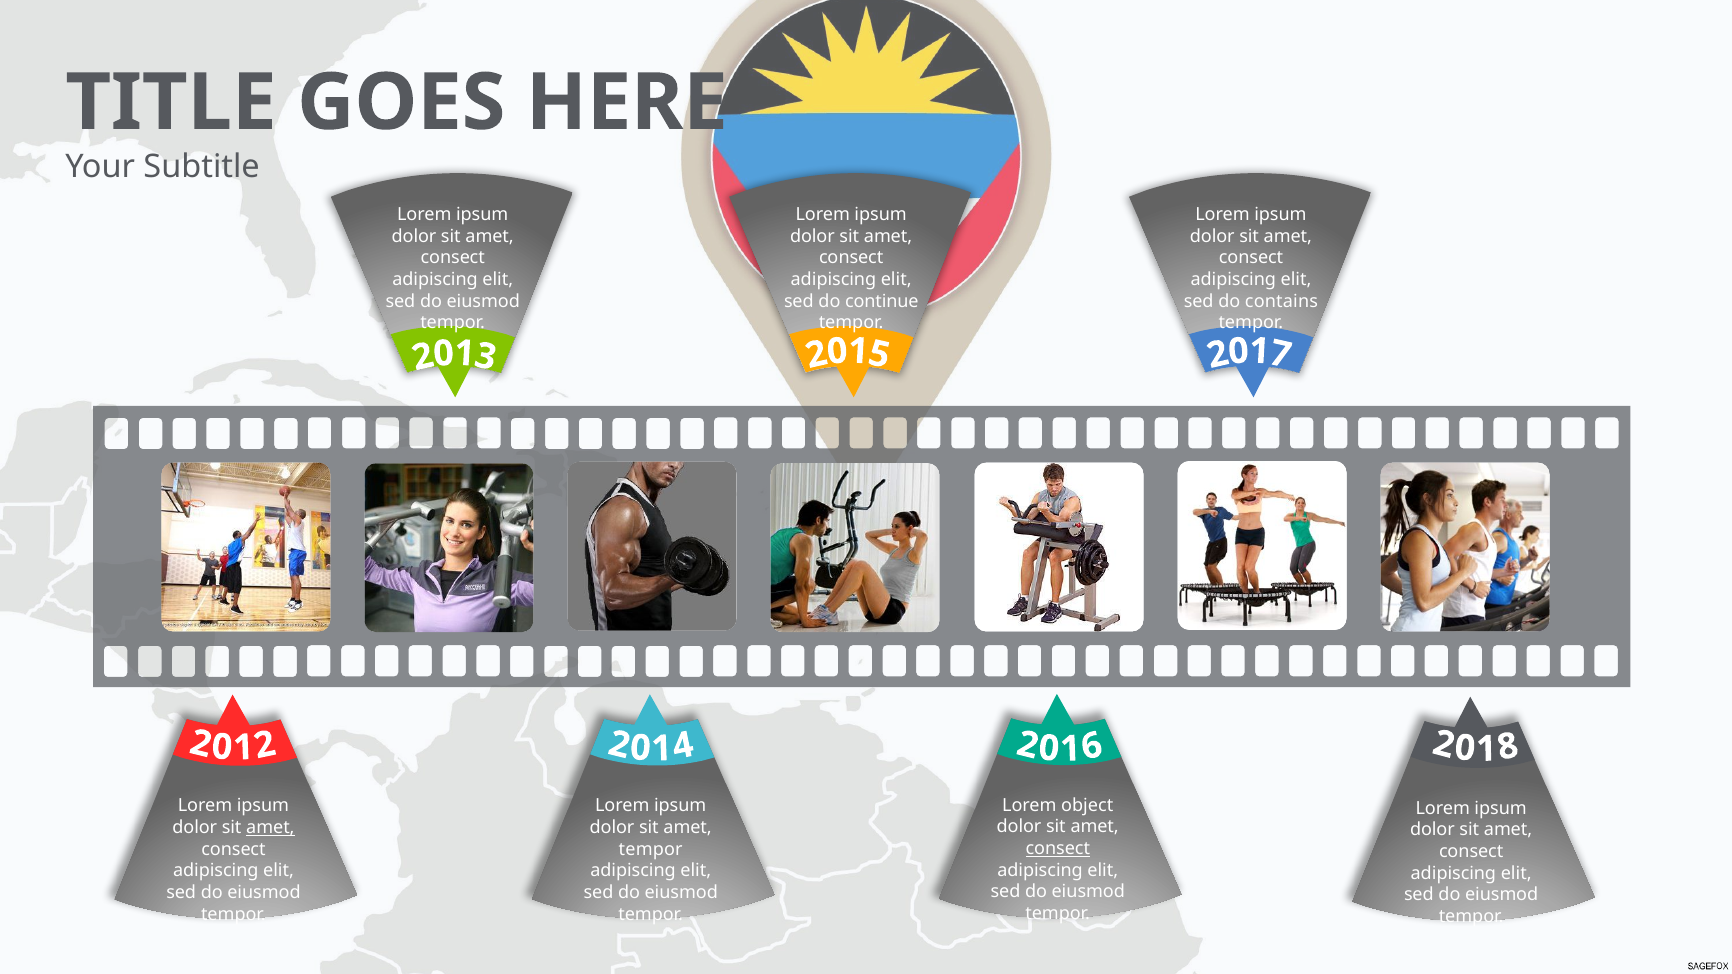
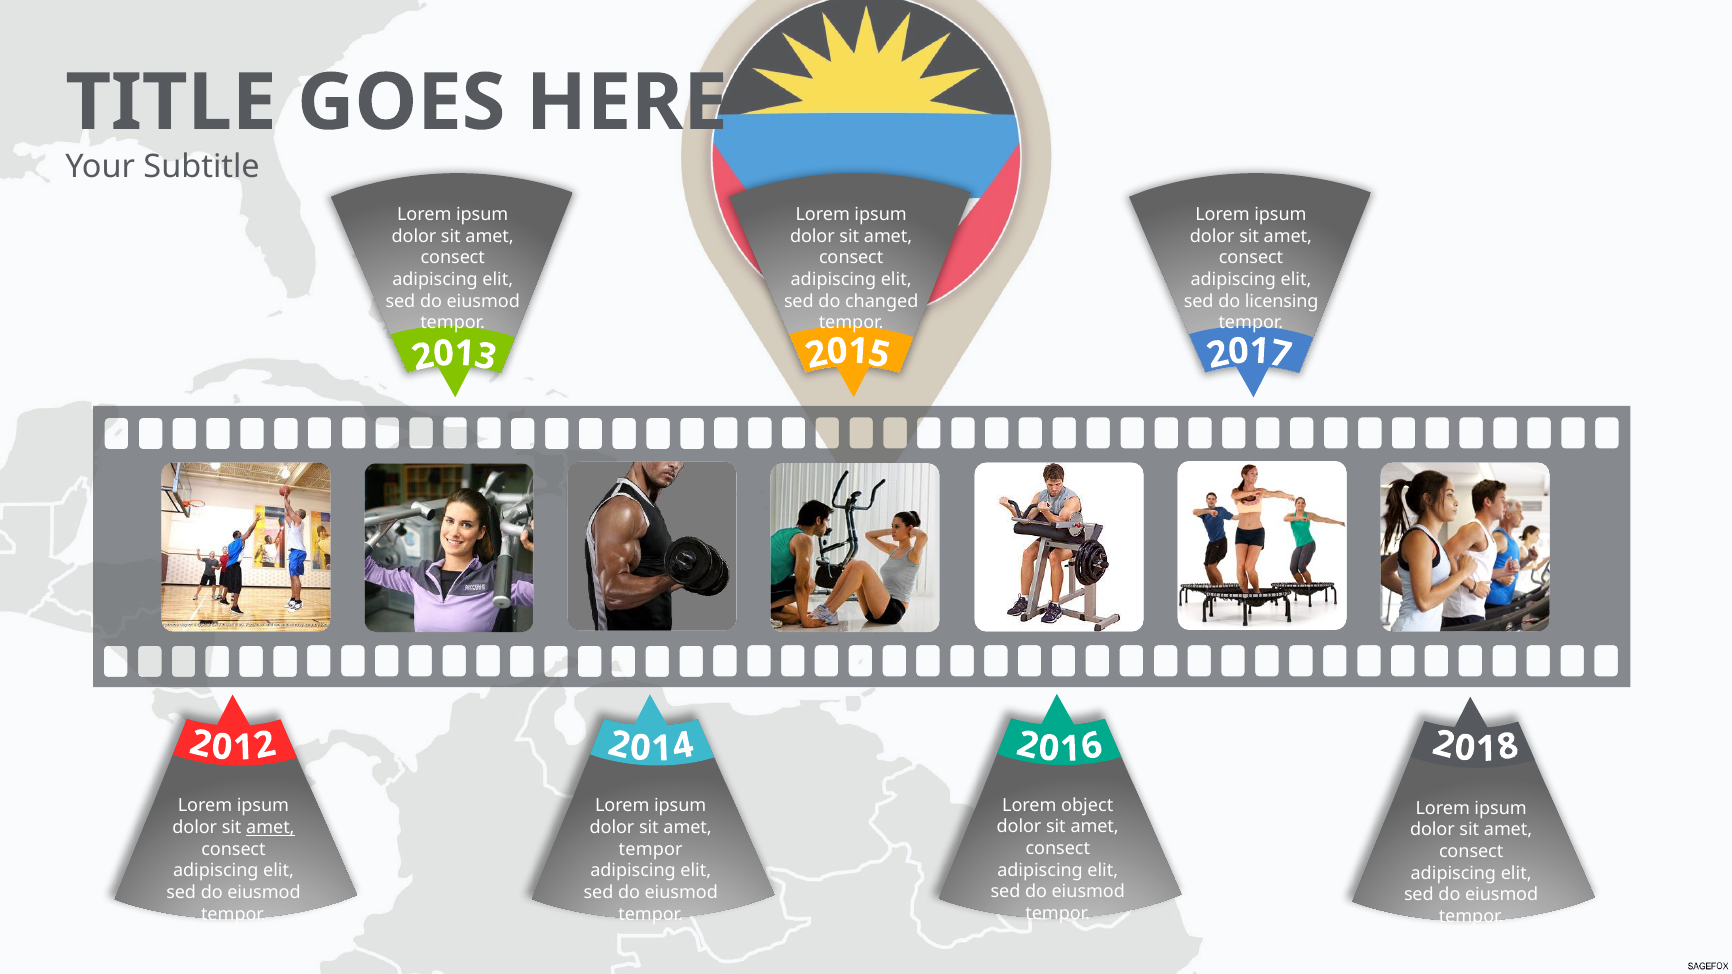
continue: continue -> changed (882, 301)
contains: contains -> licensing (1282, 301)
consect underline: present -> none (1058, 849)
